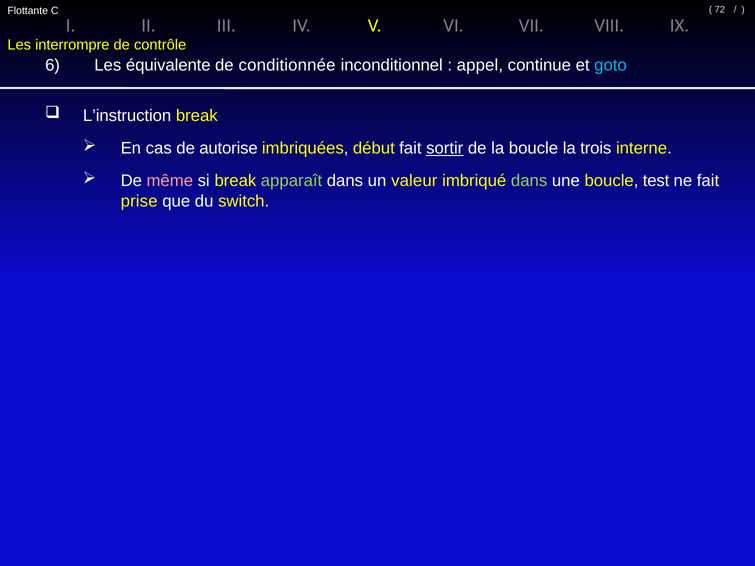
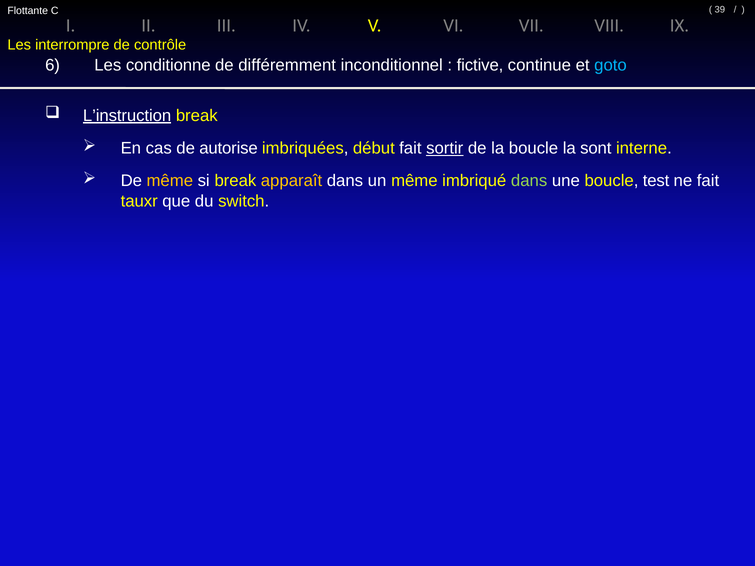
72: 72 -> 39 (720, 9)
équivalente: équivalente -> conditionne (168, 65)
conditionnée: conditionnée -> différemment (287, 65)
appel: appel -> fictive (480, 65)
L’instruction underline: none -> present (127, 116)
trois: trois -> sont (596, 148)
même colour: pink -> yellow (170, 181)
apparaît colour: light green -> yellow (292, 181)
un valeur: valeur -> même (414, 181)
prise: prise -> tauxr (139, 201)
